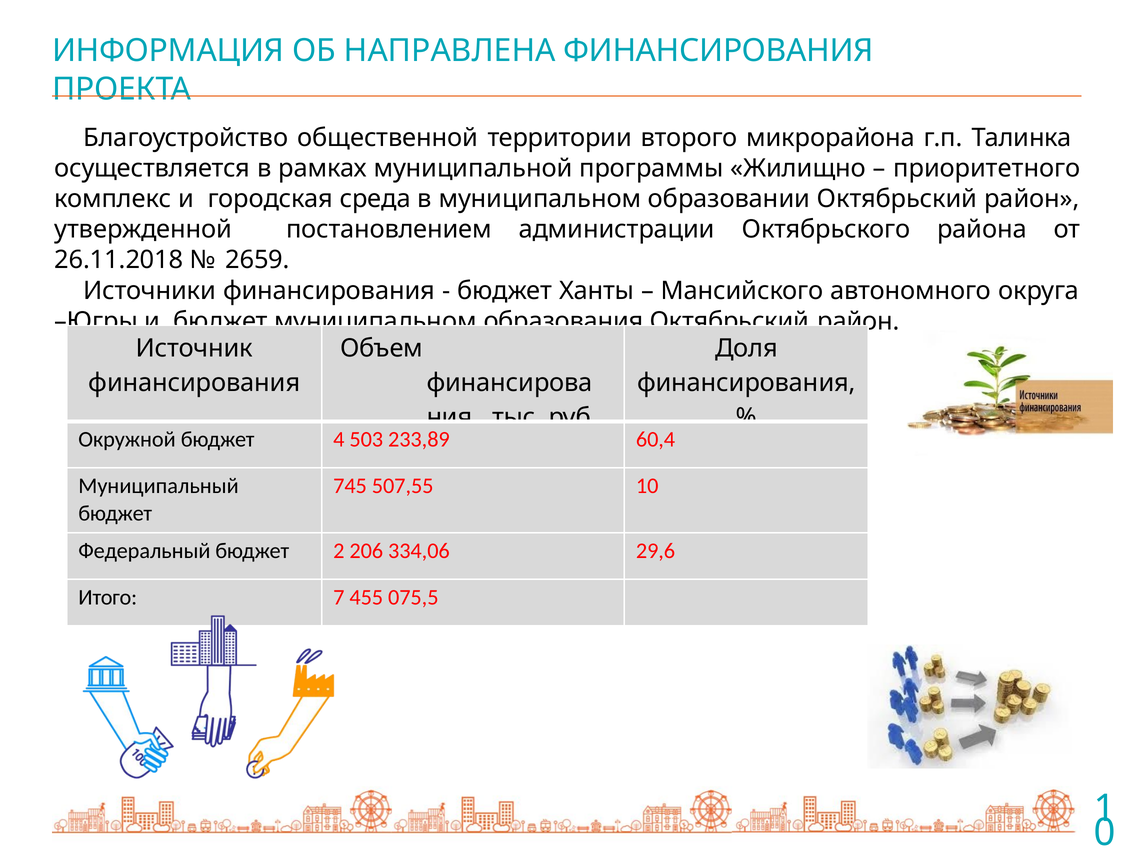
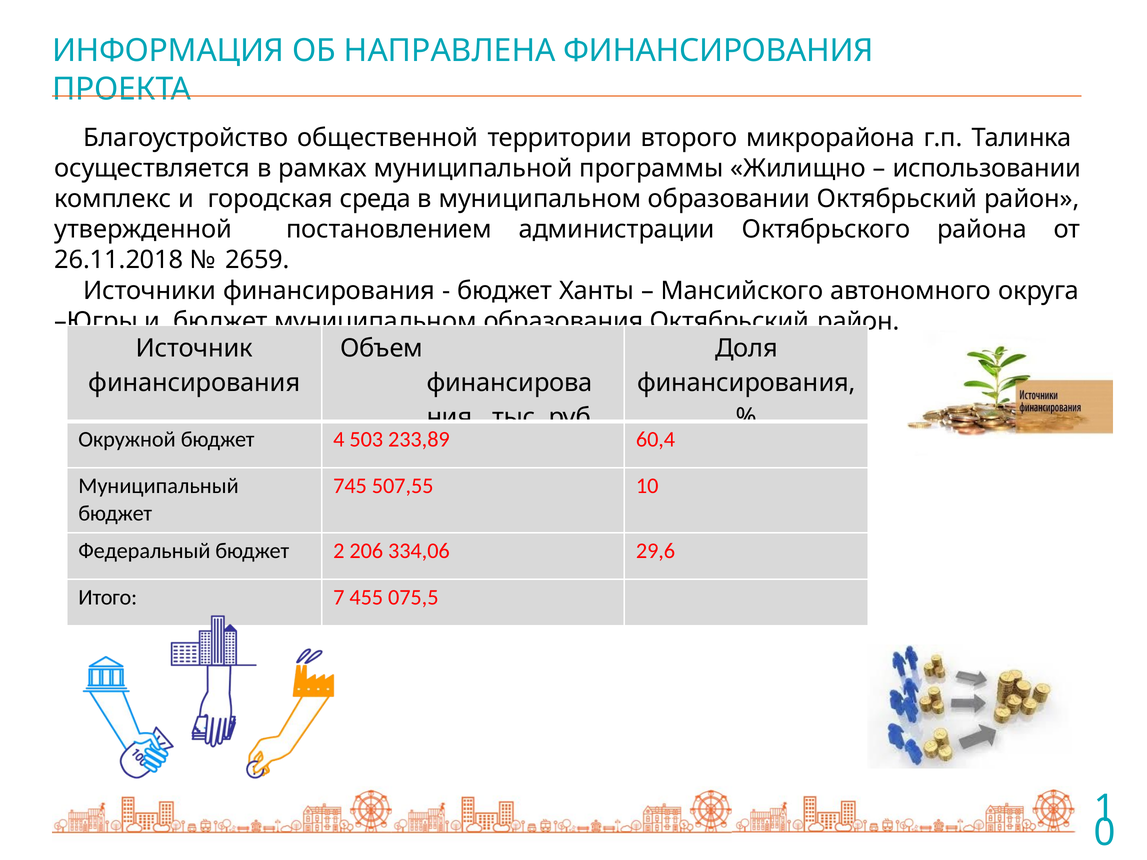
приоритетного: приоритетного -> использовании (987, 168)
